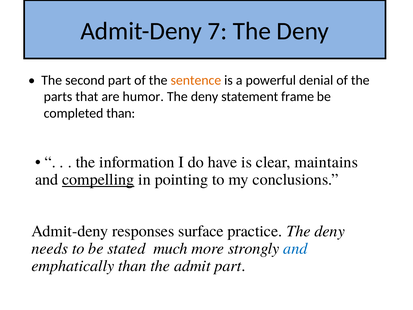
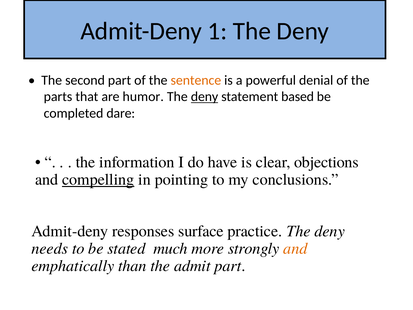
7: 7 -> 1 (217, 31)
deny underline: none -> present (205, 97)
frame: frame -> based (298, 97)
completed than: than -> dare (121, 113)
maintains: maintains -> objections (326, 162)
and colour: blue -> orange (295, 248)
